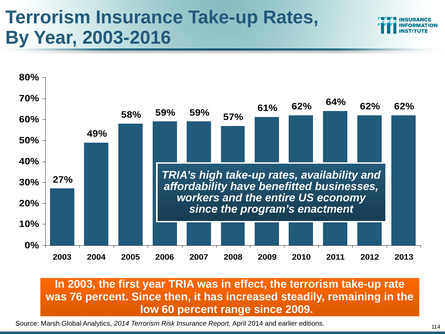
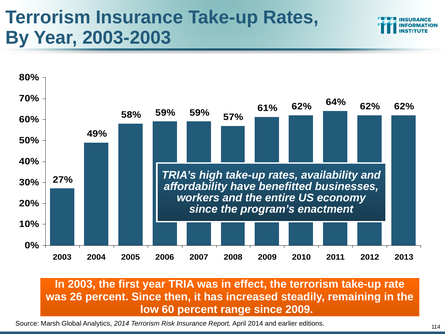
2003-2016: 2003-2016 -> 2003-2003 (127, 38)
76: 76 -> 26 (76, 297)
